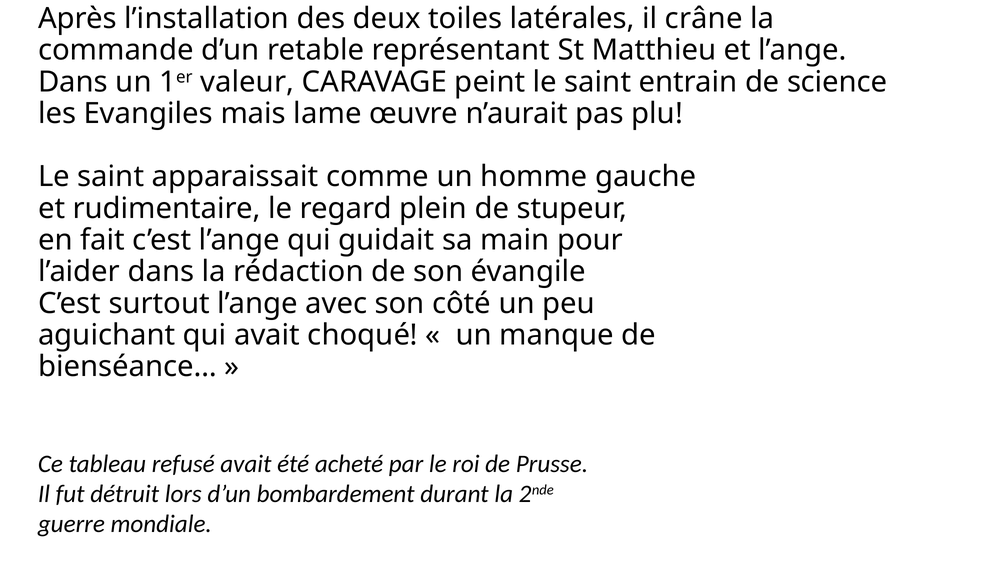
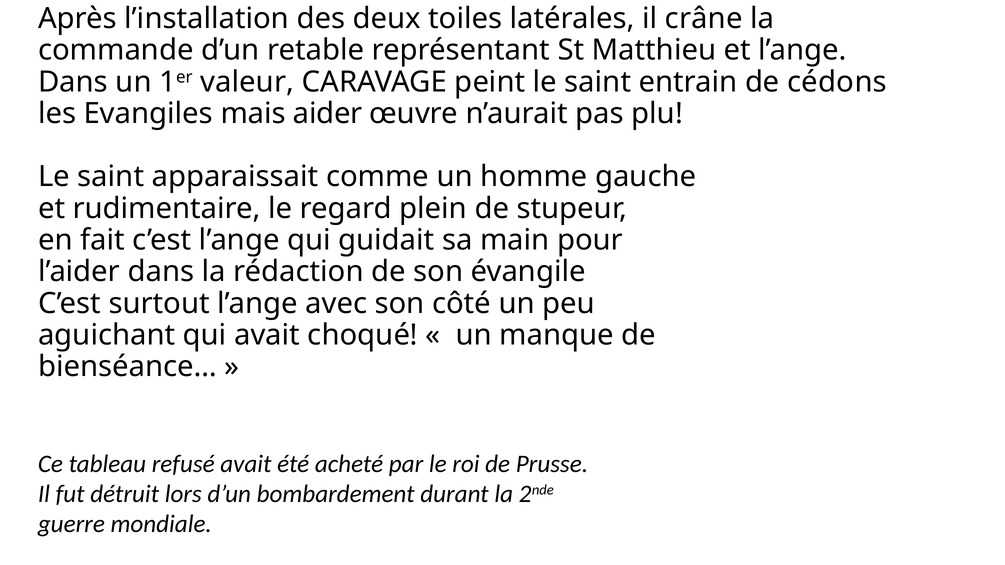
science: science -> cédons (837, 82)
lame: lame -> aider (328, 114)
